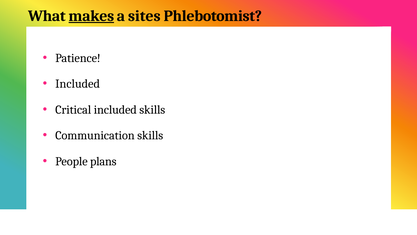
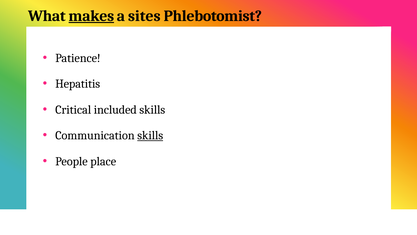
Included: Included -> Hepatitis (78, 84)
skills underline: none -> present (150, 135)
plans: plans -> place (103, 161)
